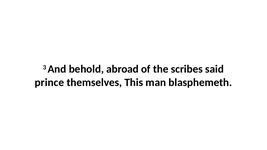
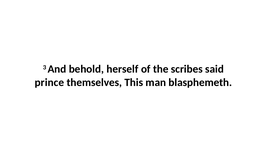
abroad: abroad -> herself (122, 69)
